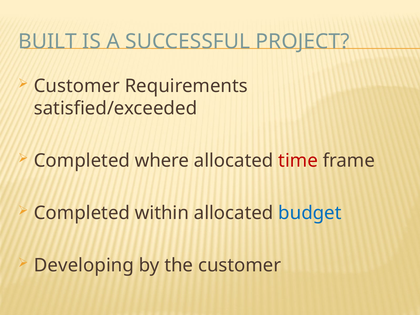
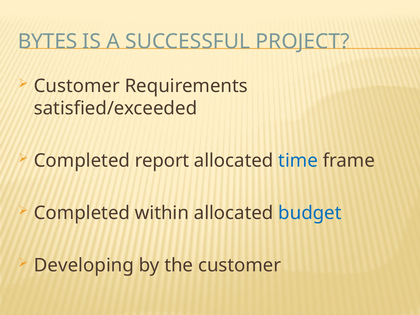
BUILT: BUILT -> BYTES (48, 42)
where: where -> report (162, 161)
time colour: red -> blue (298, 161)
